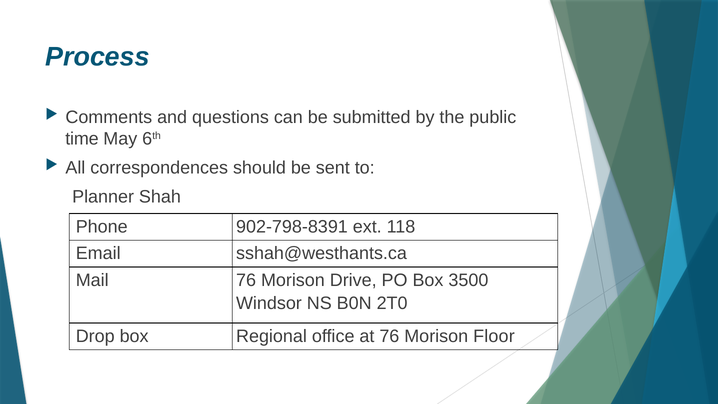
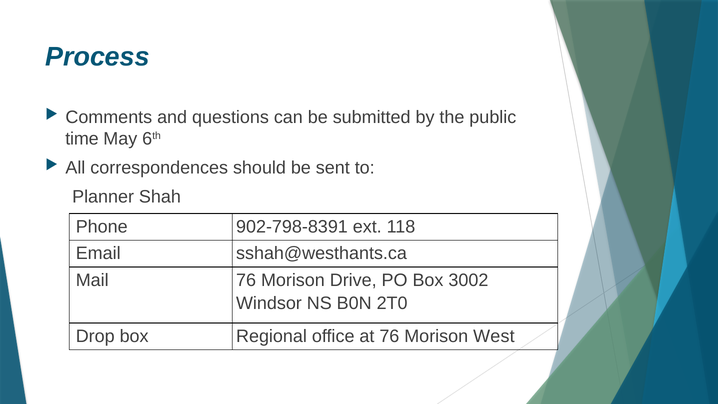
3500: 3500 -> 3002 (468, 280)
Floor: Floor -> West (494, 336)
